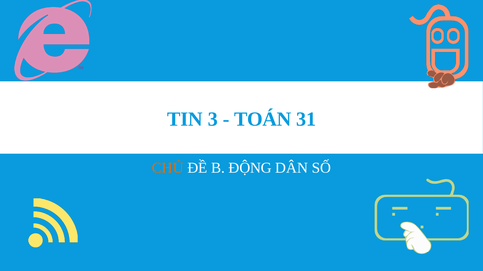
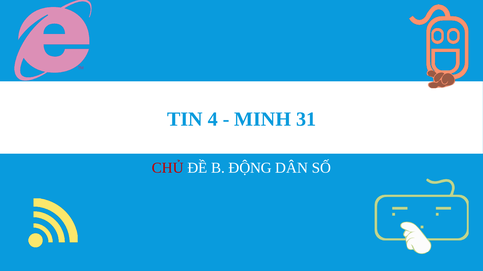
3: 3 -> 4 (213, 119)
TOÁN: TOÁN -> MINH (263, 119)
CHỦ colour: orange -> red (168, 168)
